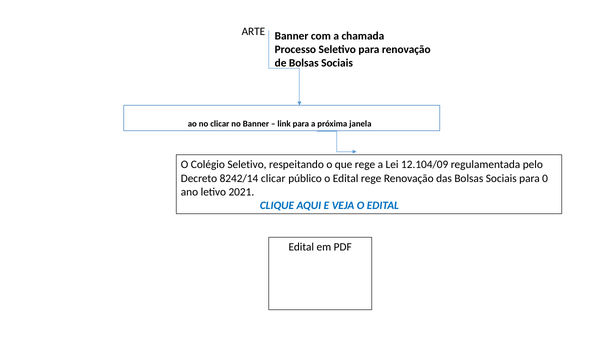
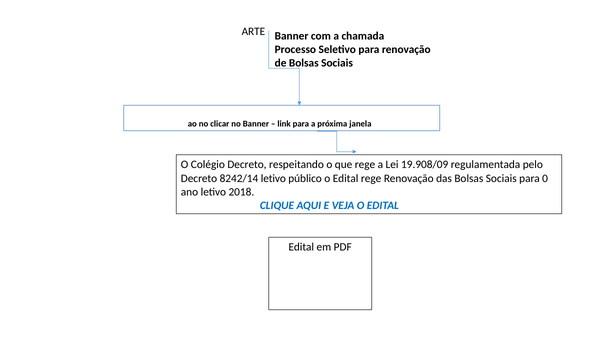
Colégio Seletivo: Seletivo -> Decreto (247, 165)
12.104/09: 12.104/09 -> 19.908/09 (425, 165)
8242/14 clicar: clicar -> letivo (273, 178)
2021: 2021 -> 2018 (241, 192)
